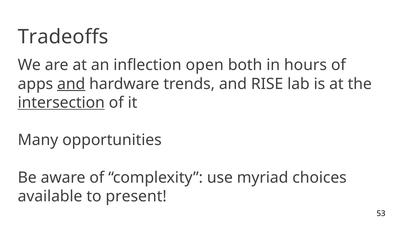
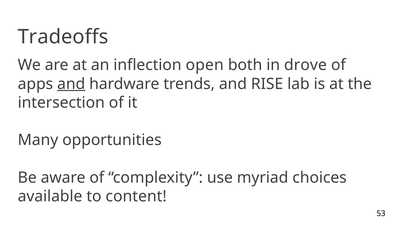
hours: hours -> drove (305, 65)
intersection underline: present -> none (61, 103)
present: present -> content (136, 197)
